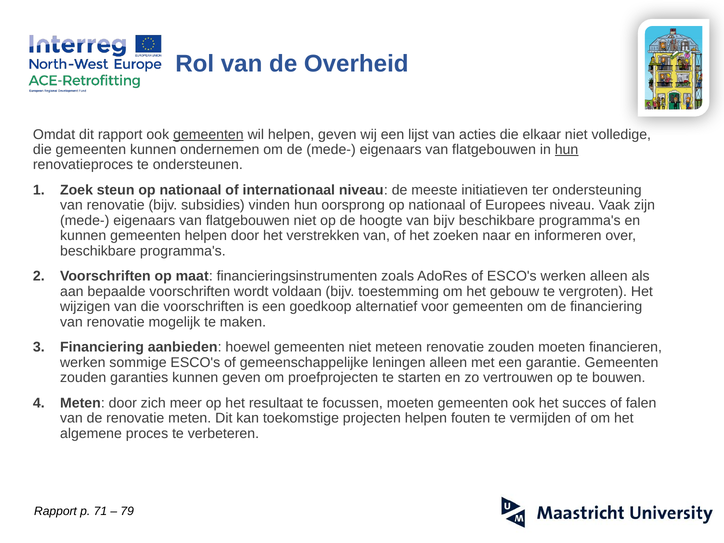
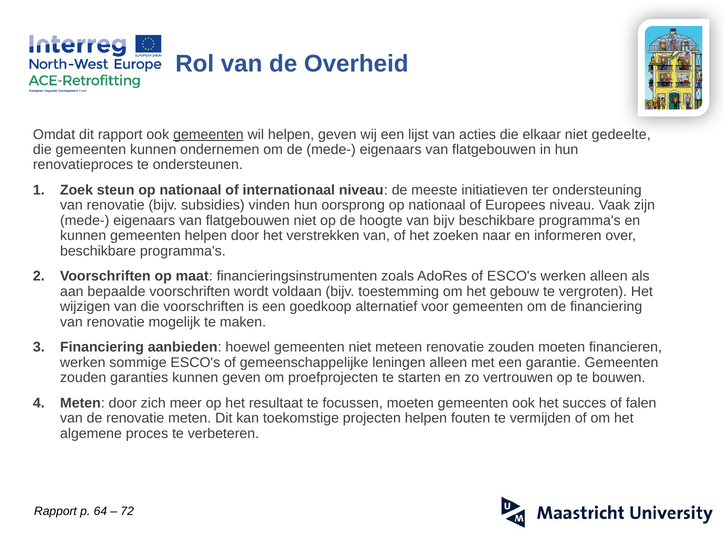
volledige: volledige -> gedeelte (621, 134)
hun underline: present -> none (567, 150)
71: 71 -> 64 (100, 511)
79: 79 -> 72 (127, 511)
